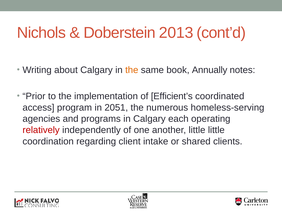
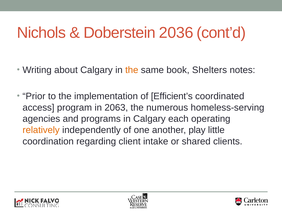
2013: 2013 -> 2036 (176, 33)
Annually: Annually -> Shelters (210, 70)
2051: 2051 -> 2063 (116, 108)
relatively colour: red -> orange (41, 130)
another little: little -> play (197, 130)
